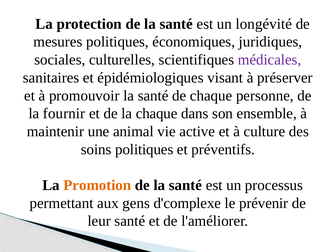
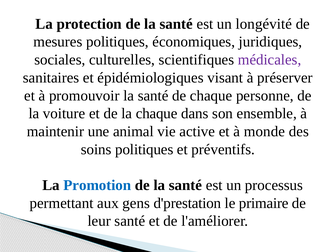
fournir: fournir -> voiture (64, 114)
culture: culture -> monde (264, 131)
Promotion colour: orange -> blue (97, 185)
d'complexe: d'complexe -> d'prestation (187, 203)
prévenir: prévenir -> primaire (264, 203)
